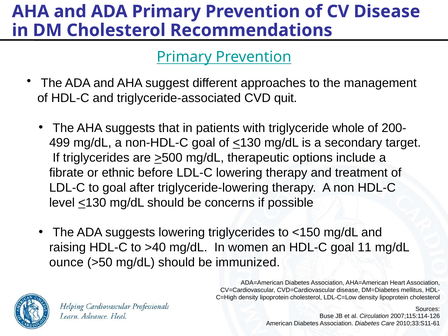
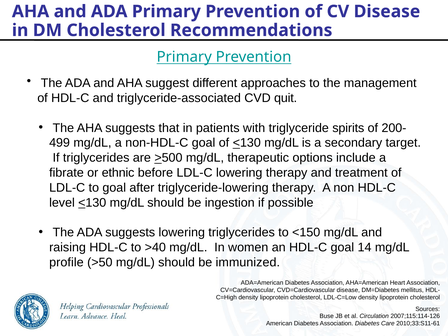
whole: whole -> spirits (348, 128)
concerns: concerns -> ingestion (230, 203)
11: 11 -> 14 (365, 247)
ounce: ounce -> profile (66, 262)
